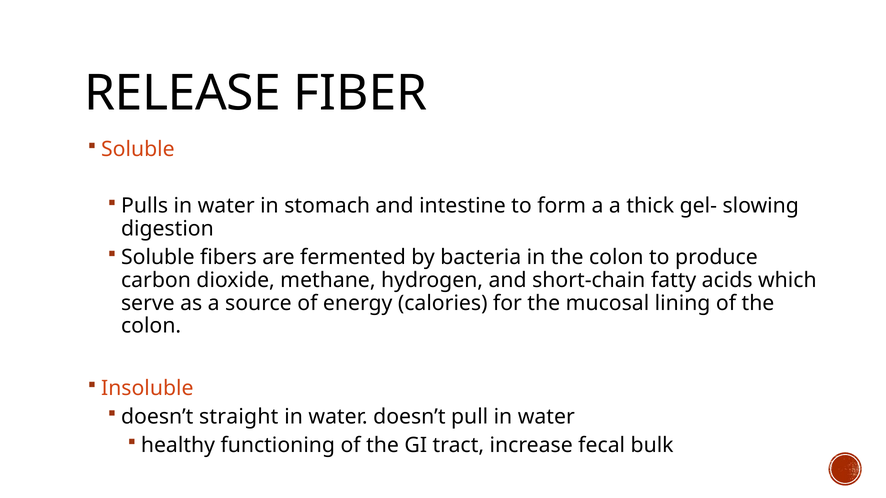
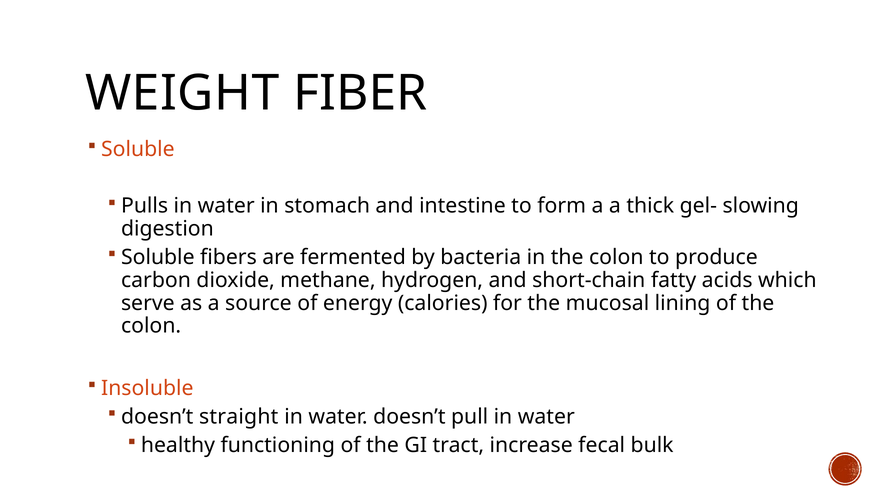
RELEASE: RELEASE -> WEIGHT (182, 93)
